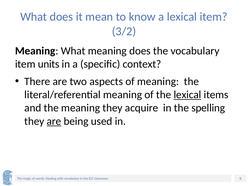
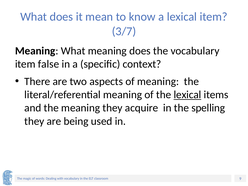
3/2: 3/2 -> 3/7 (124, 31)
units: units -> false (49, 64)
are underline: present -> none (54, 121)
